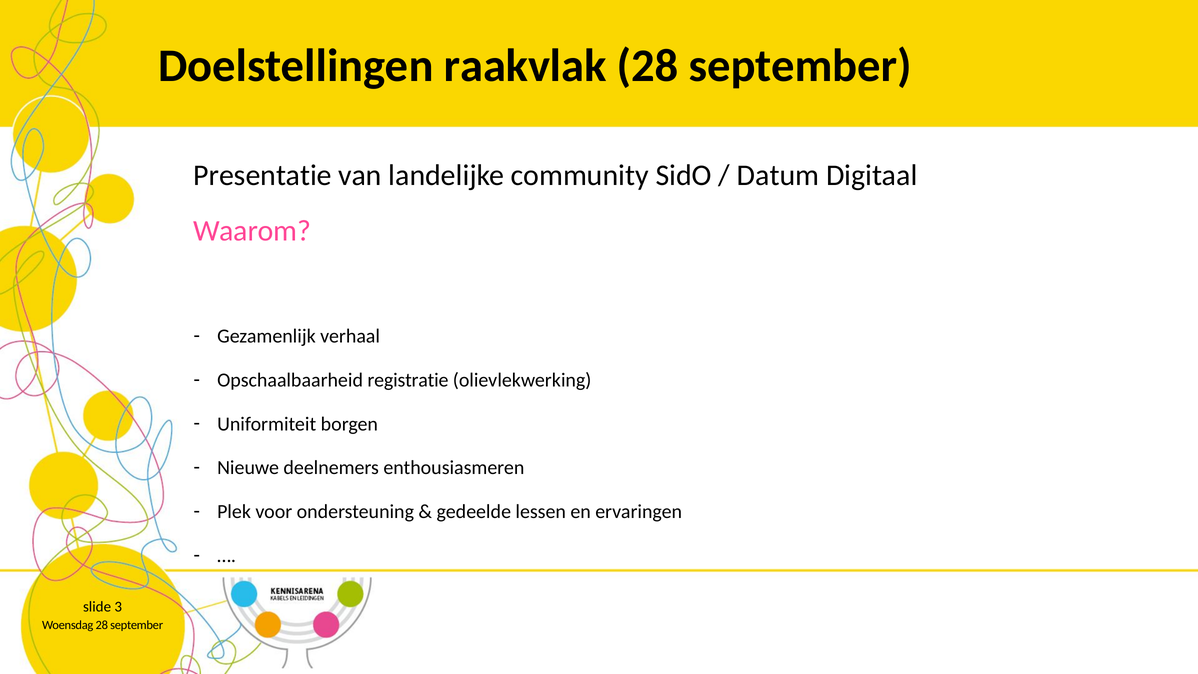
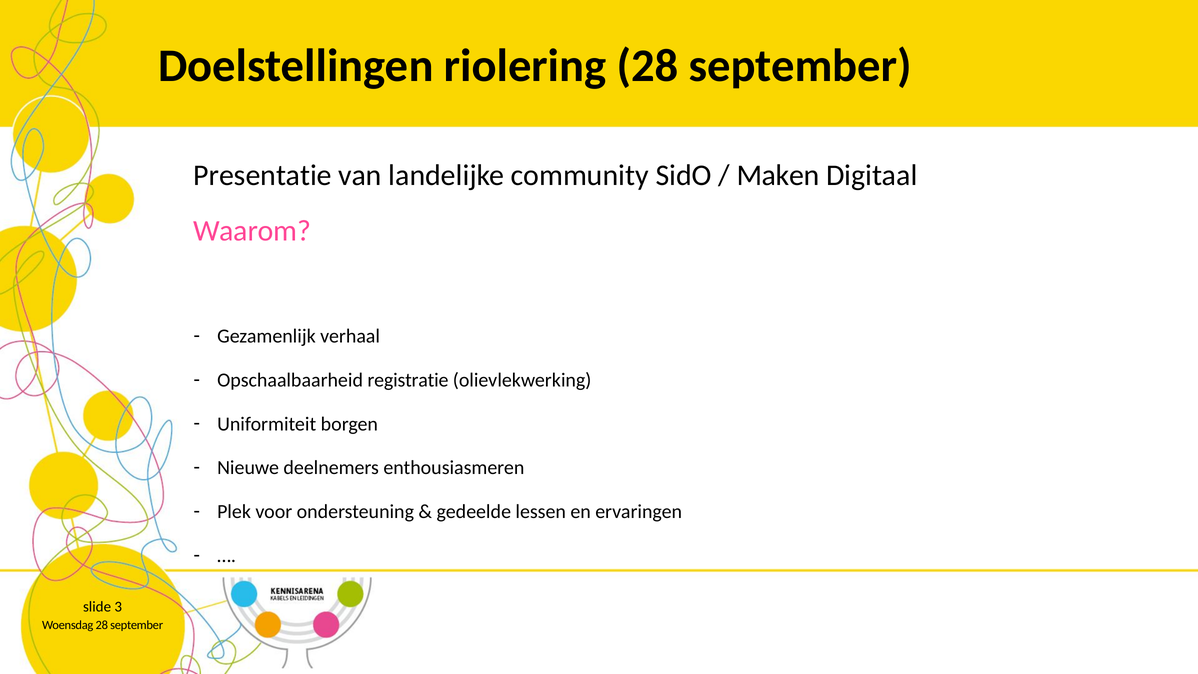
raakvlak: raakvlak -> riolering (525, 66)
Datum: Datum -> Maken (778, 175)
